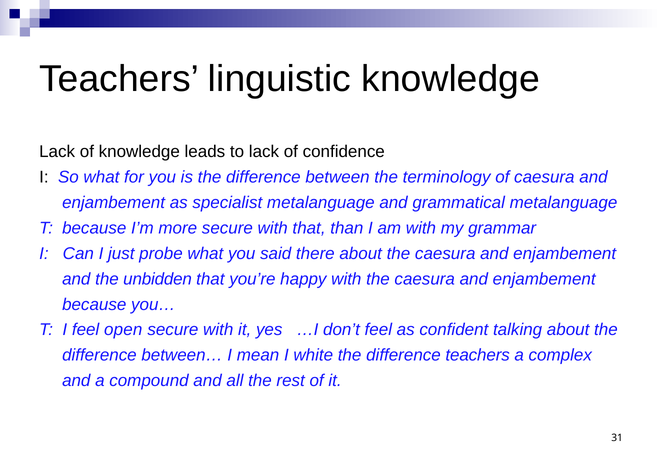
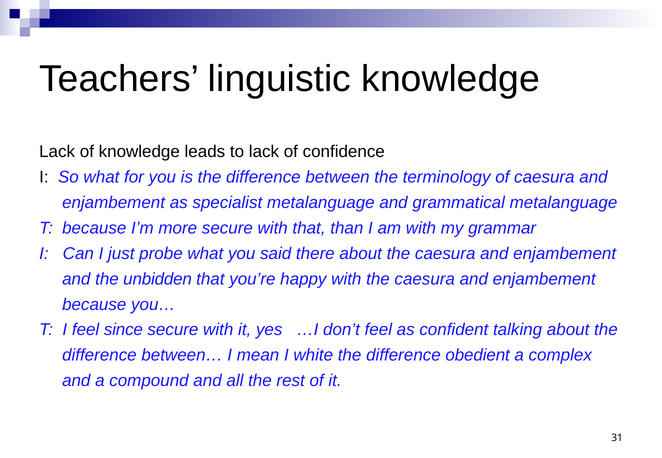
open: open -> since (123, 330)
difference teachers: teachers -> obedient (478, 356)
